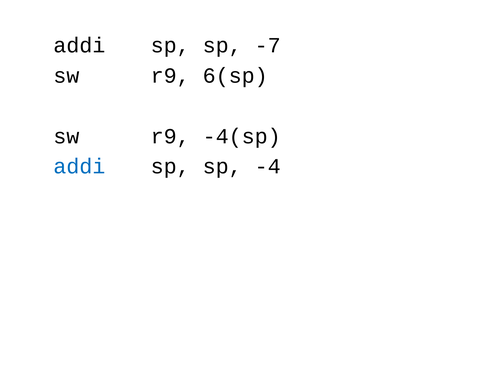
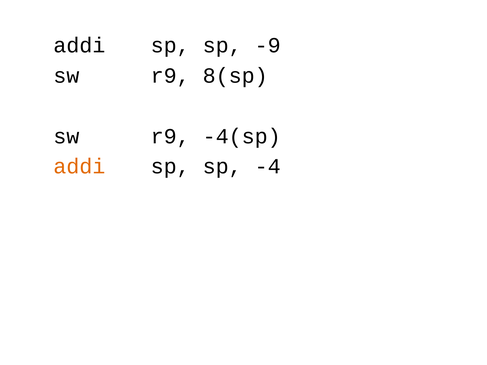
-7: -7 -> -9 (268, 45)
6(sp: 6(sp -> 8(sp (235, 76)
addi colour: blue -> orange (80, 167)
